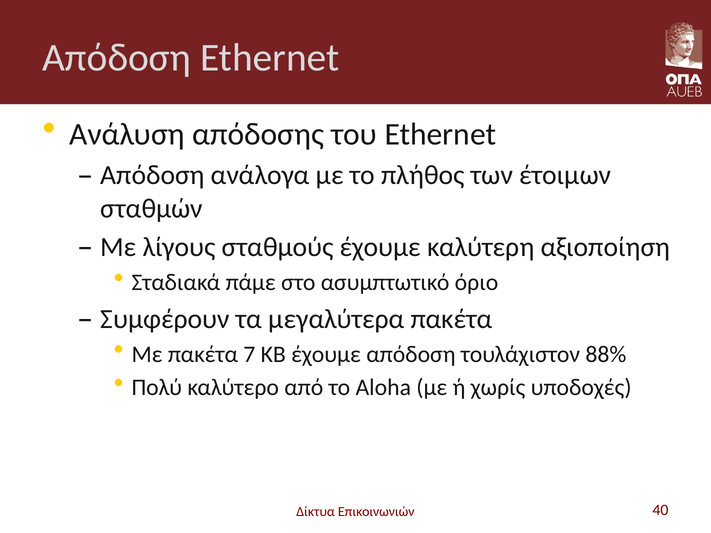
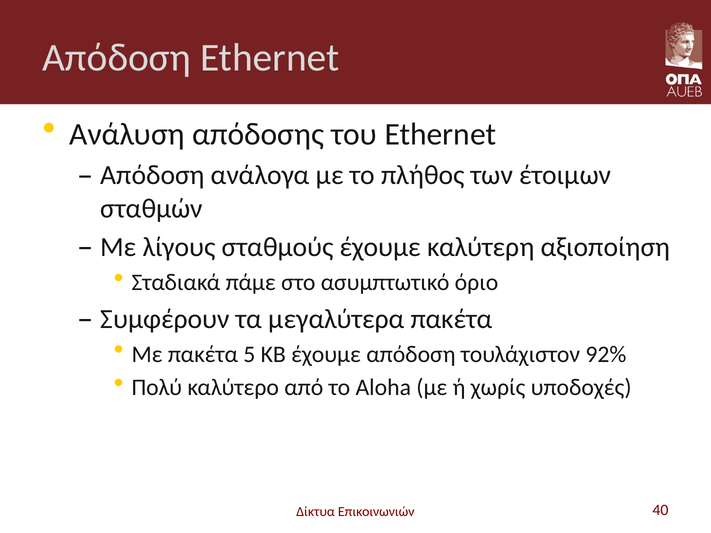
7: 7 -> 5 (249, 355)
88%: 88% -> 92% (606, 355)
